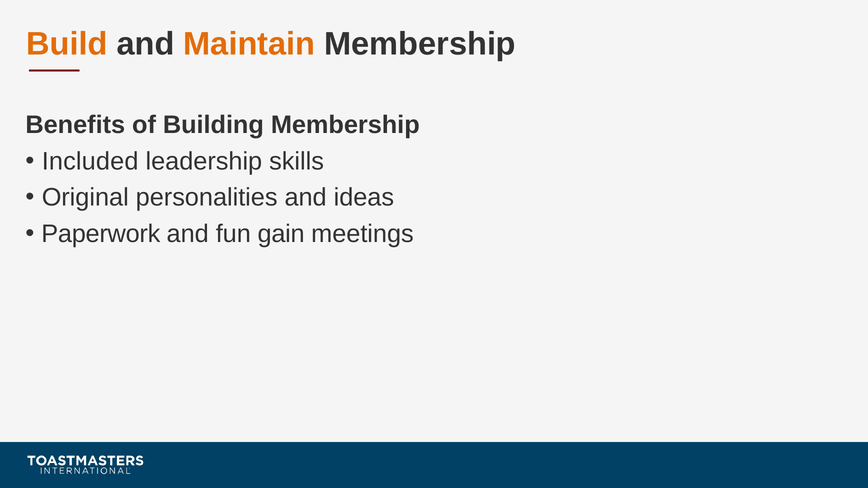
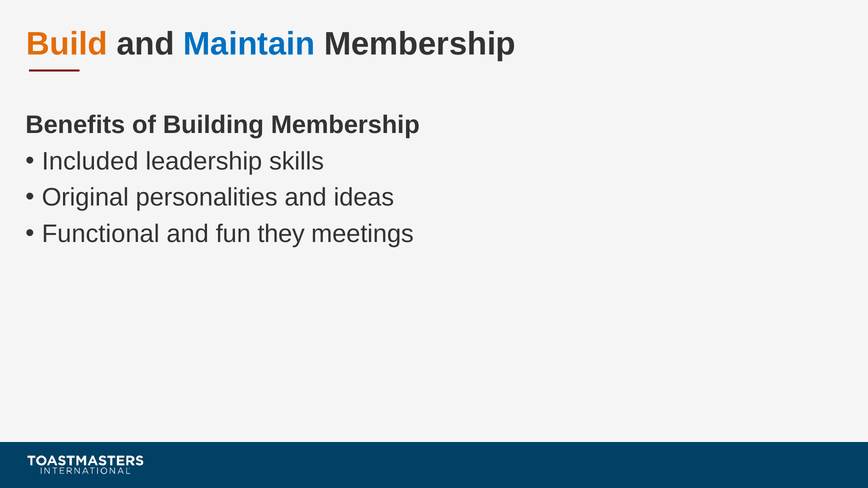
Maintain colour: orange -> blue (249, 44)
Paperwork: Paperwork -> Functional (101, 234)
gain: gain -> they (281, 234)
